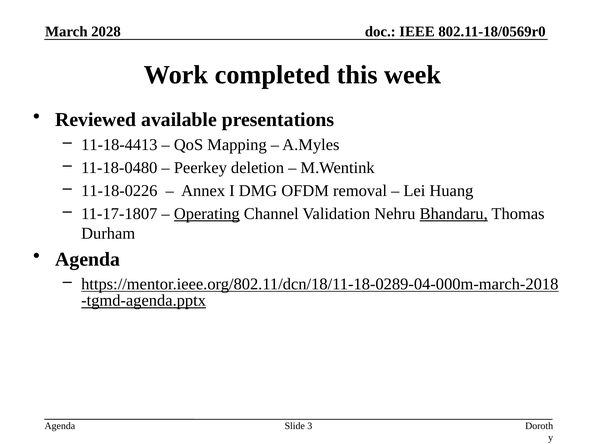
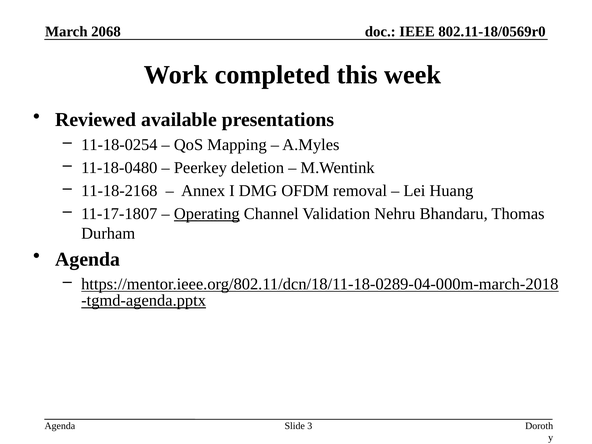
2028: 2028 -> 2068 (106, 32)
11-18-4413: 11-18-4413 -> 11-18-0254 (119, 145)
11-18-0226: 11-18-0226 -> 11-18-2168 (119, 191)
Bhandaru underline: present -> none (454, 214)
